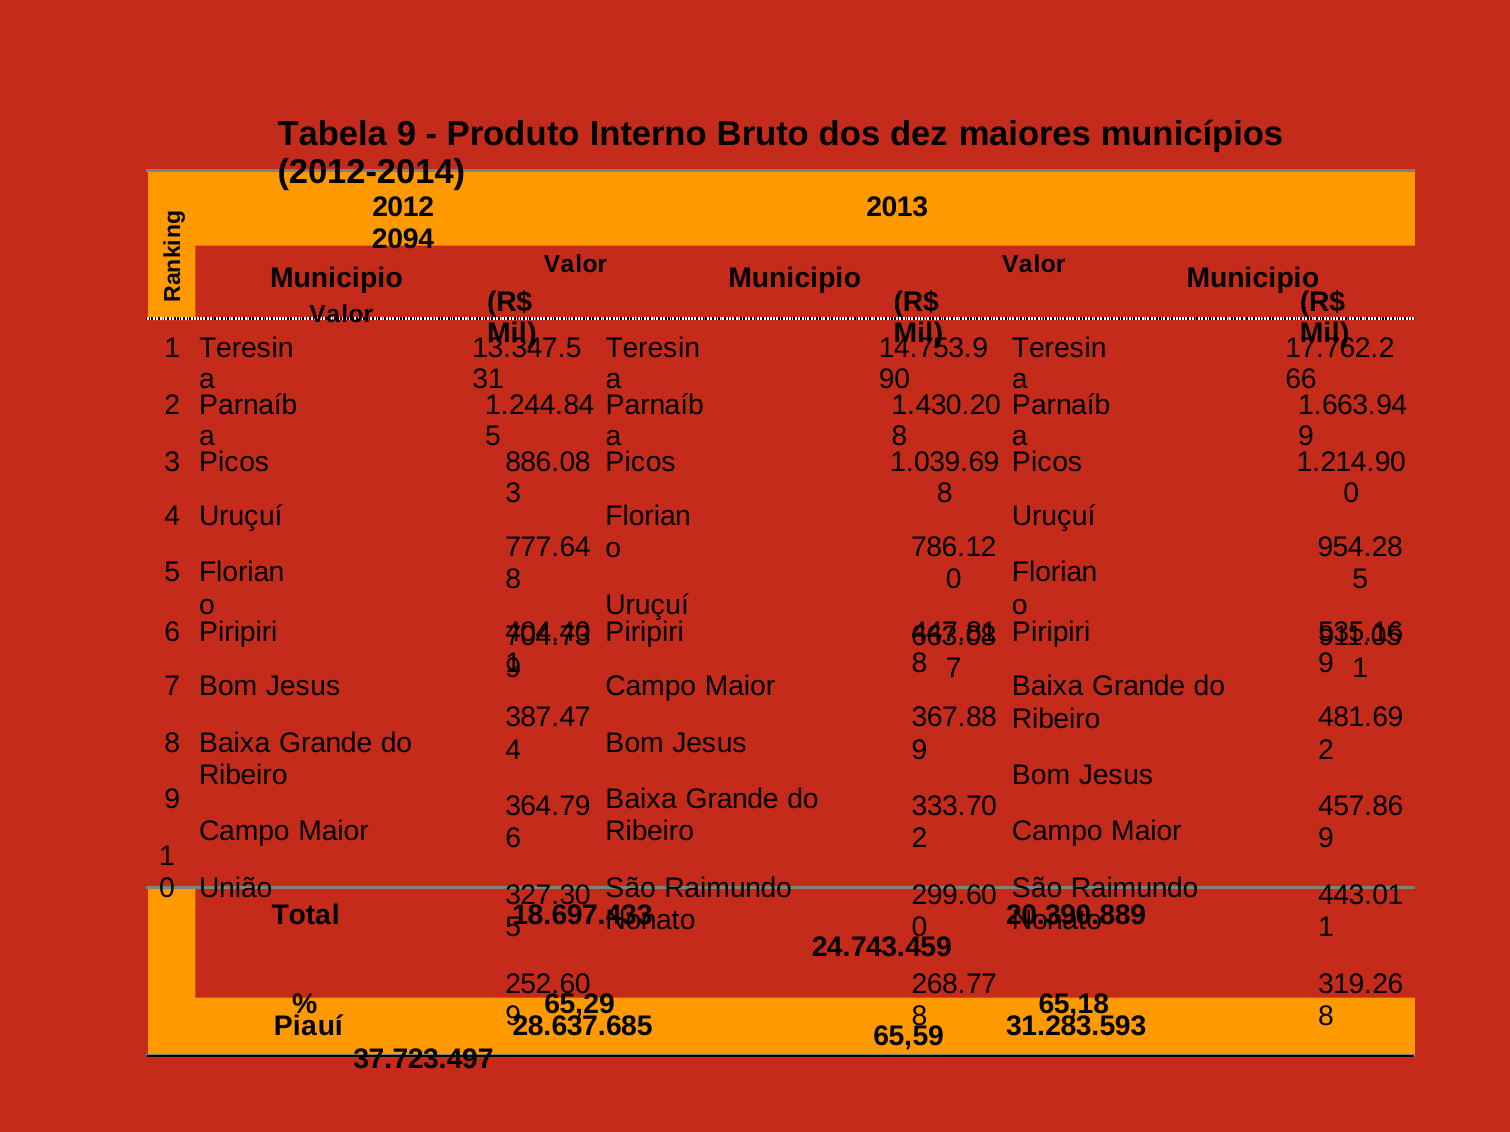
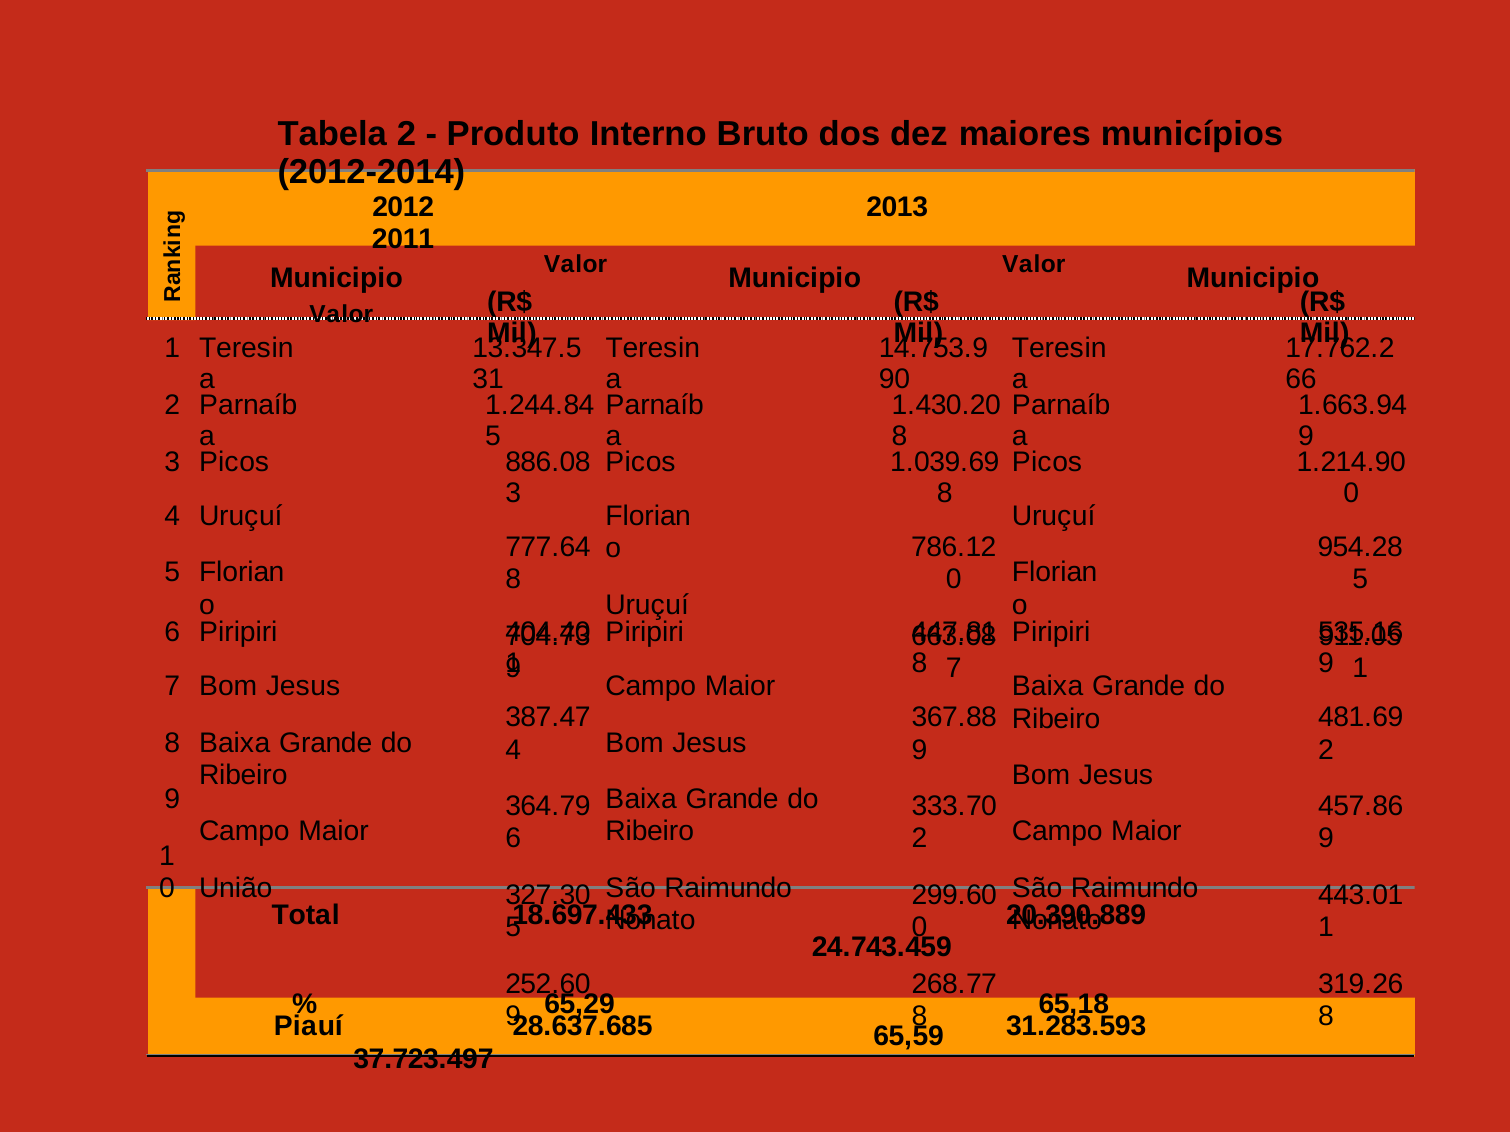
Tabela 9: 9 -> 2 (406, 134)
2094: 2094 -> 2011 (403, 239)
